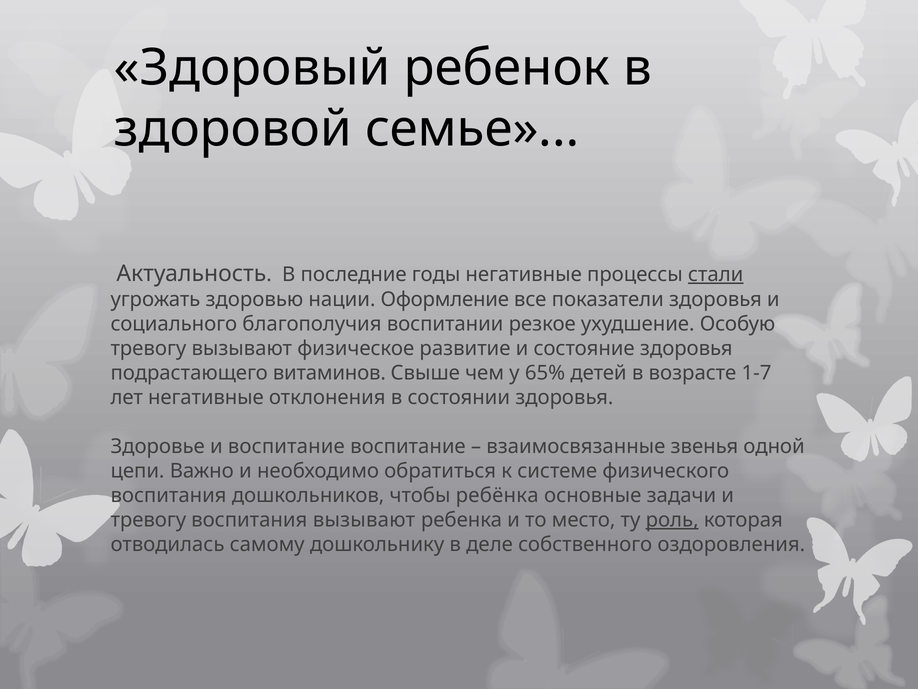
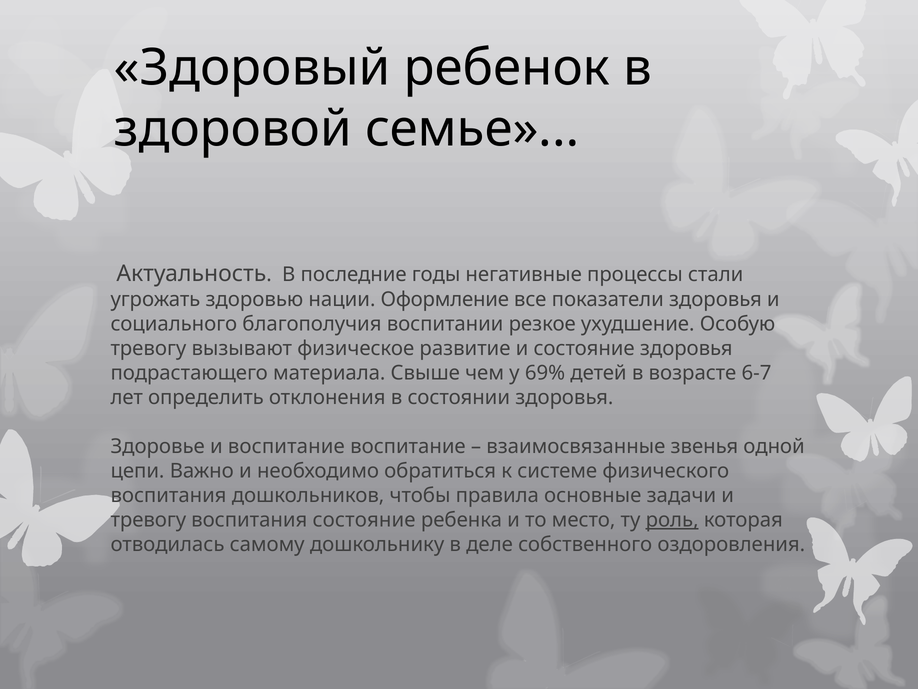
стали underline: present -> none (716, 274)
витаминов: витаминов -> материала (329, 373)
65%: 65% -> 69% (545, 373)
1-7: 1-7 -> 6-7 (756, 373)
лет негативные: негативные -> определить (206, 397)
ребёнка: ребёнка -> правила (497, 495)
воспитания вызывают: вызывают -> состояние (364, 520)
